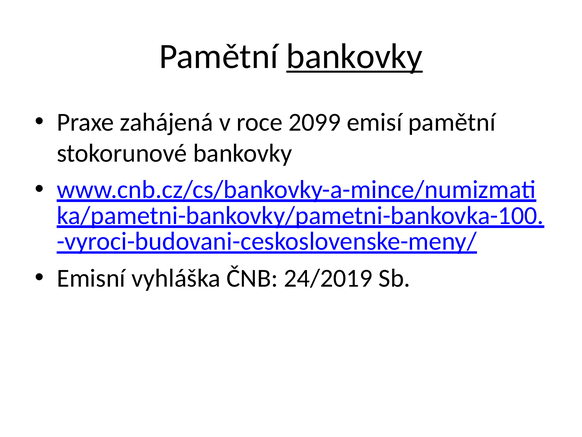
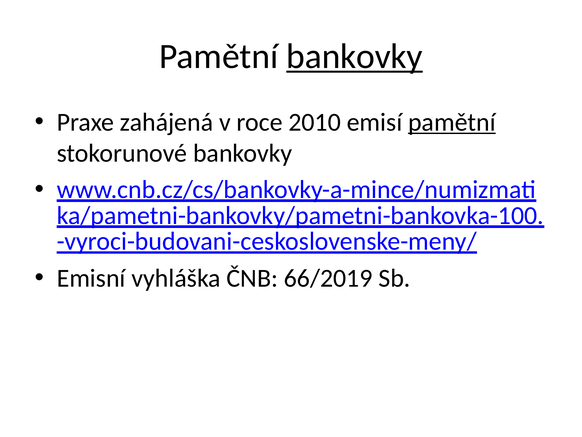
2099: 2099 -> 2010 (315, 122)
pamětní underline: none -> present (452, 122)
24/2019: 24/2019 -> 66/2019 (328, 278)
